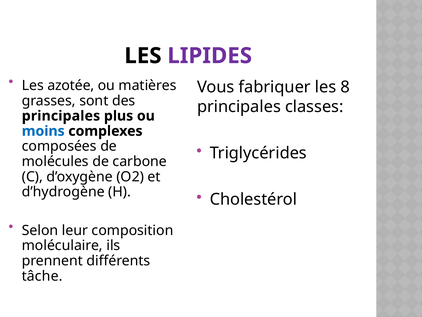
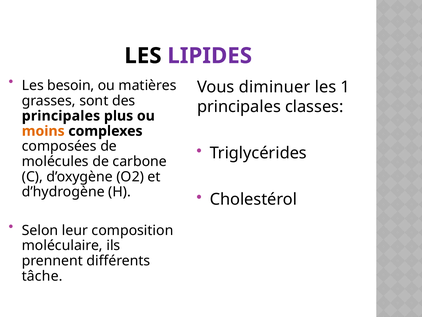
azotée: azotée -> besoin (71, 85)
fabriquer: fabriquer -> diminuer (275, 87)
8: 8 -> 1 (345, 87)
moins colour: blue -> orange (43, 131)
